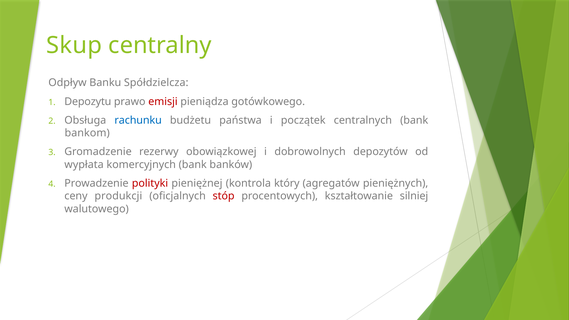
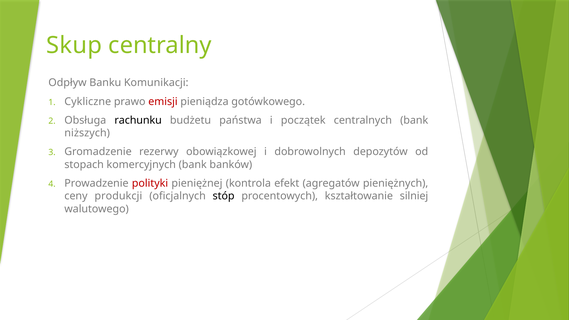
Spółdzielcza: Spółdzielcza -> Komunikacji (156, 83)
Depozytu: Depozytu -> Cykliczne (88, 102)
rachunku colour: blue -> black (138, 120)
bankom: bankom -> niższych (87, 133)
wypłata: wypłata -> stopach (84, 165)
który: który -> efekt (287, 183)
stóp colour: red -> black (224, 196)
